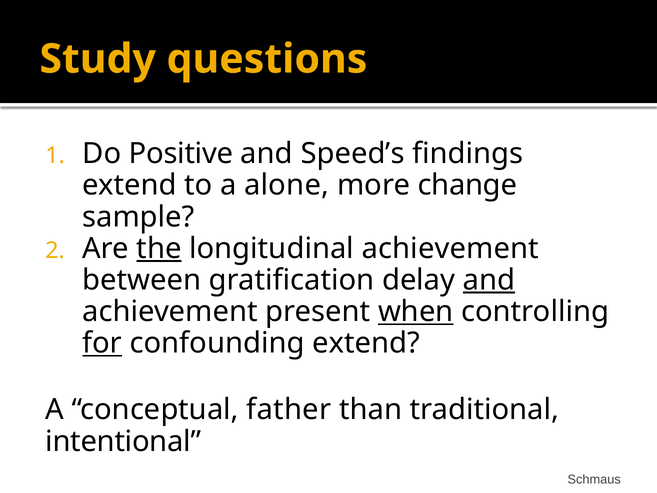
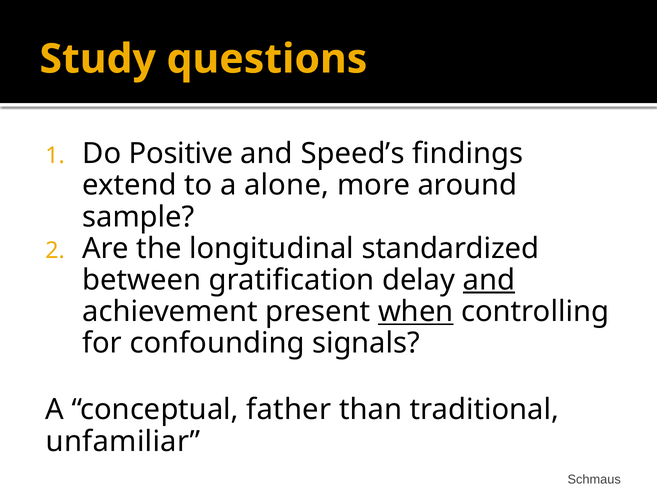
change: change -> around (467, 185)
the underline: present -> none (159, 248)
longitudinal achievement: achievement -> standardized (450, 248)
for underline: present -> none (102, 343)
confounding extend: extend -> signals (366, 343)
intentional: intentional -> unfamiliar (123, 441)
